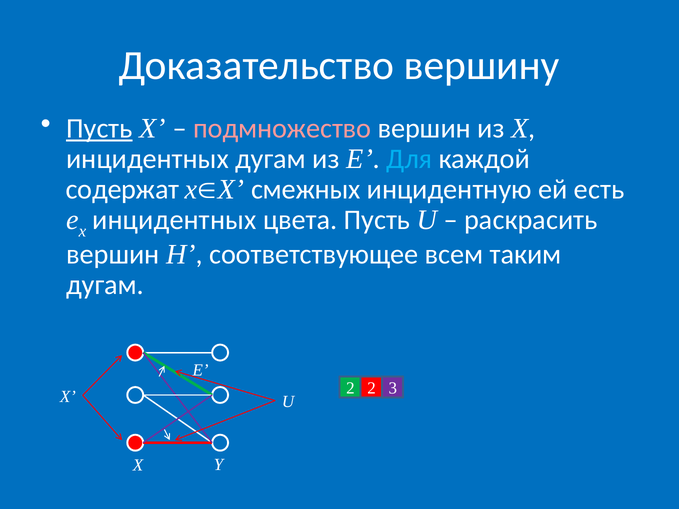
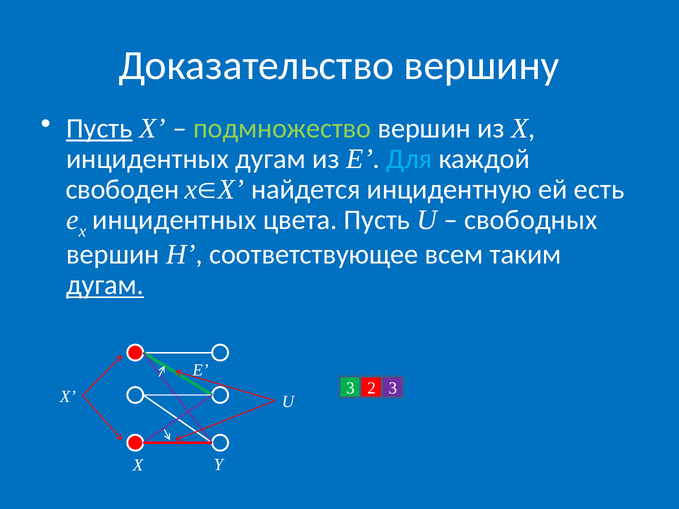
подмножество colour: pink -> light green (282, 128)
содержат: содержат -> свободен (122, 190)
смежных: смежных -> найдется (306, 190)
раскрасить: раскрасить -> свободных (531, 220)
дугам underline: none -> present (105, 285)
X 2: 2 -> 3 (350, 388)
